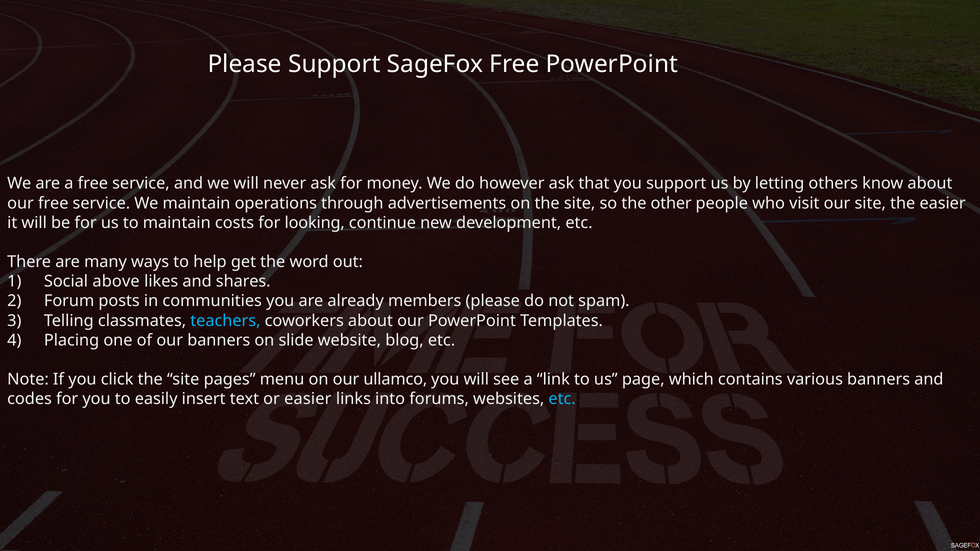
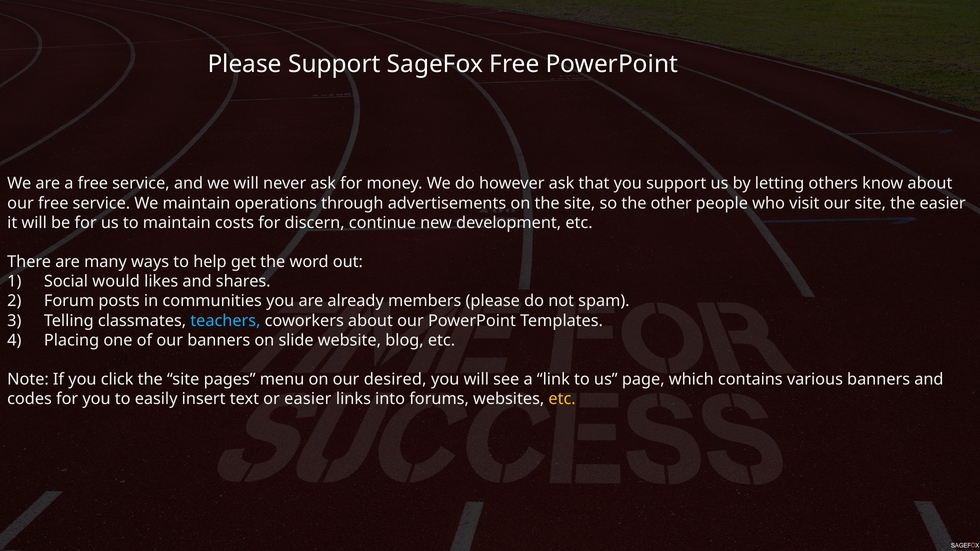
looking: looking -> discern (315, 223)
above: above -> would (116, 282)
ullamco: ullamco -> desired (395, 380)
etc colour: light blue -> yellow (562, 399)
